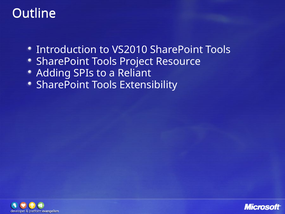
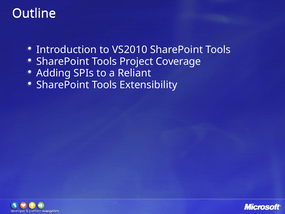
Resource: Resource -> Coverage (178, 61)
